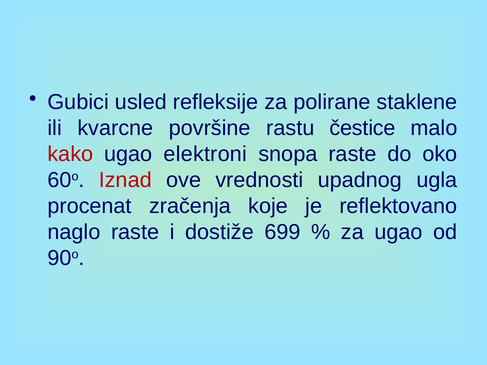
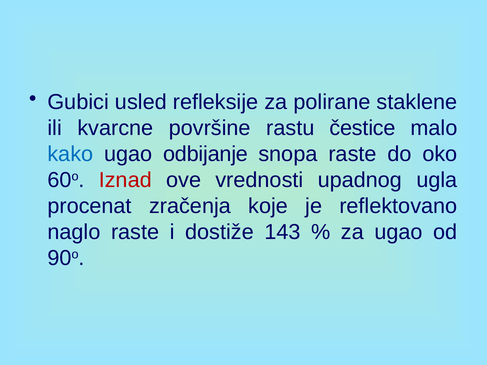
kako colour: red -> blue (70, 154)
elektroni: elektroni -> odbijanje (206, 154)
699: 699 -> 143 (282, 232)
